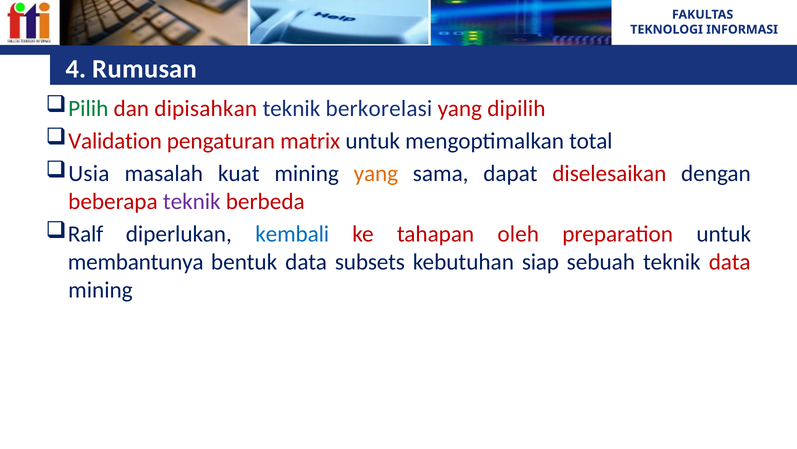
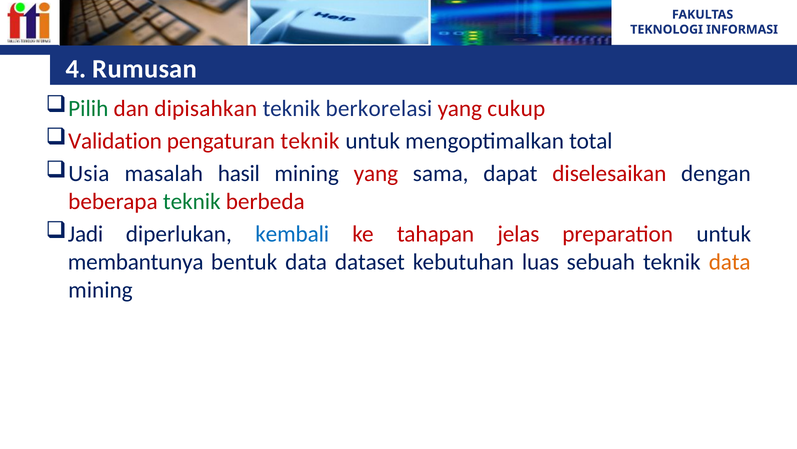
dipilih: dipilih -> cukup (516, 108)
pengaturan matrix: matrix -> teknik (310, 141)
kuat: kuat -> hasil (239, 173)
yang colour: orange -> red (376, 173)
teknik colour: purple -> green (192, 201)
Ralf: Ralf -> Jadi (86, 234)
oleh: oleh -> jelas (518, 234)
subsets: subsets -> dataset (370, 262)
siap: siap -> luas (540, 262)
data colour: red -> orange (730, 262)
